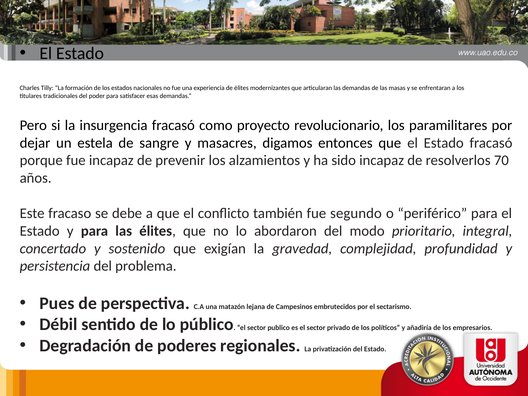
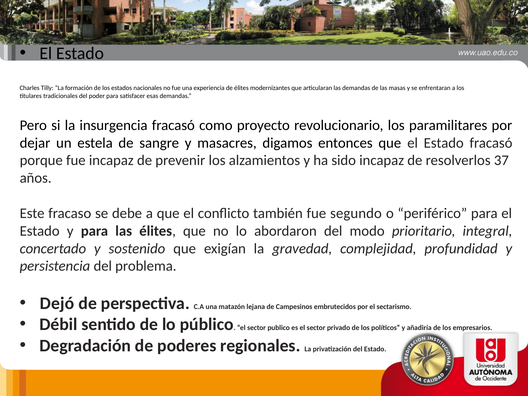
70: 70 -> 37 (501, 160)
Pues: Pues -> Dejó (57, 303)
